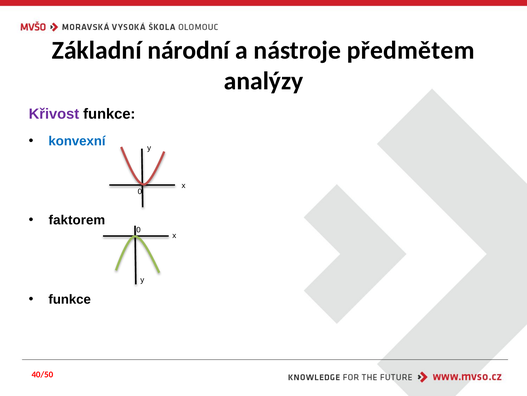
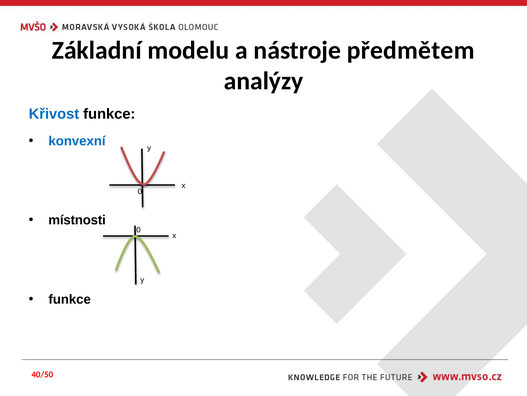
národní: národní -> modelu (188, 50)
Křivost colour: purple -> blue (54, 114)
faktorem: faktorem -> místnosti (77, 220)
